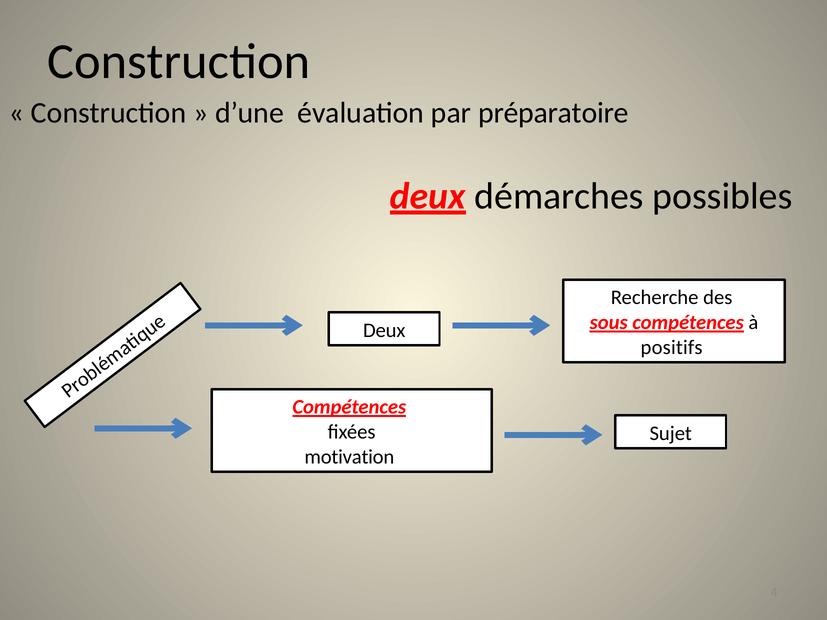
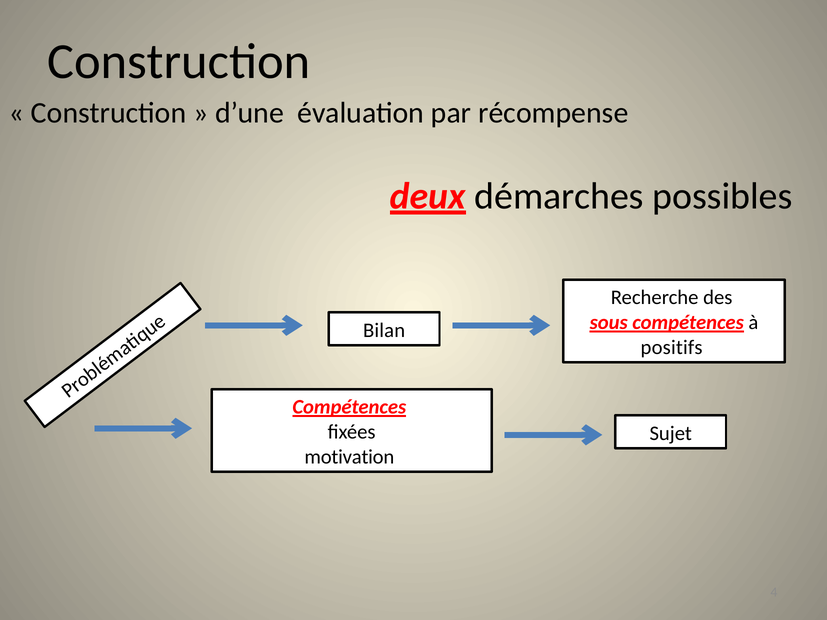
préparatoire: préparatoire -> récompense (553, 113)
Deux: Deux -> Bilan (384, 330)
